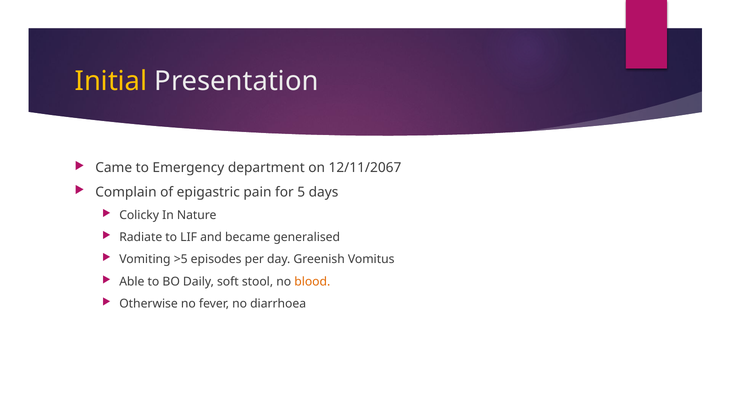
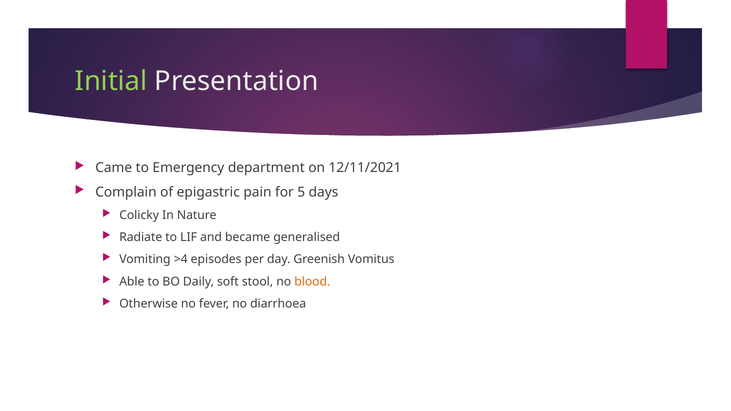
Initial colour: yellow -> light green (111, 81)
12/11/2067: 12/11/2067 -> 12/11/2021 (365, 168)
>5: >5 -> >4 (181, 260)
